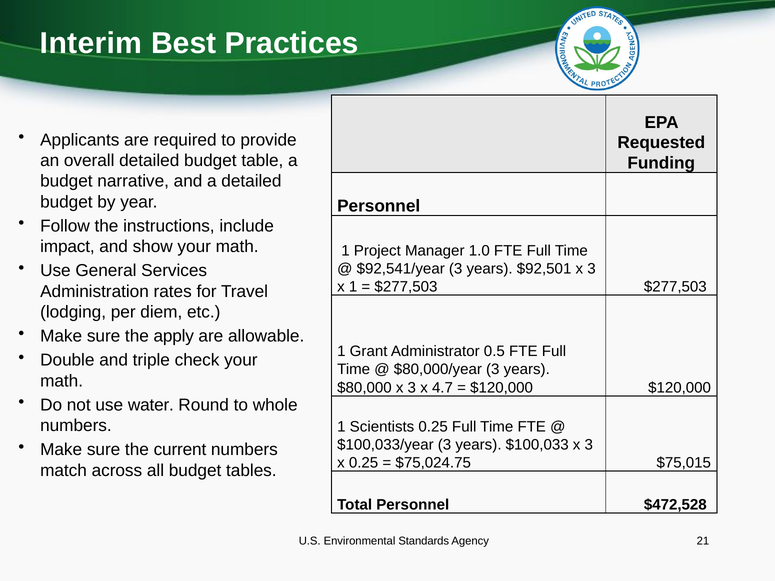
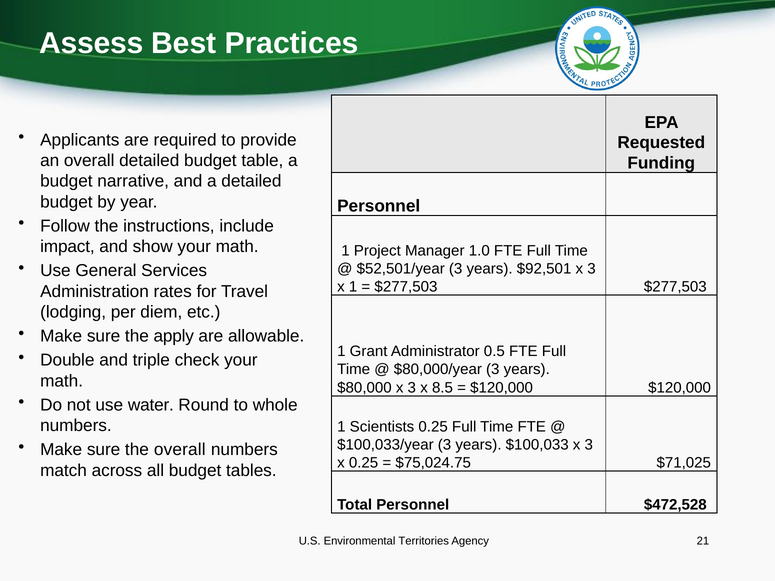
Interim: Interim -> Assess (91, 43)
$92,541/year: $92,541/year -> $52,501/year (401, 269)
4.7: 4.7 -> 8.5 (442, 388)
the current: current -> overall (180, 450)
$75,015: $75,015 -> $71,025 (684, 463)
Standards: Standards -> Territories (424, 541)
